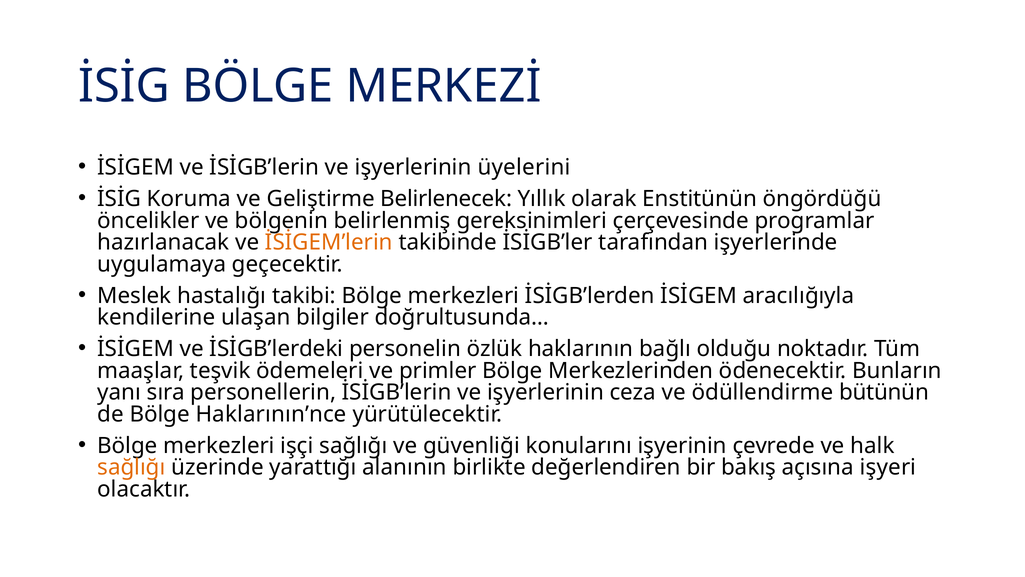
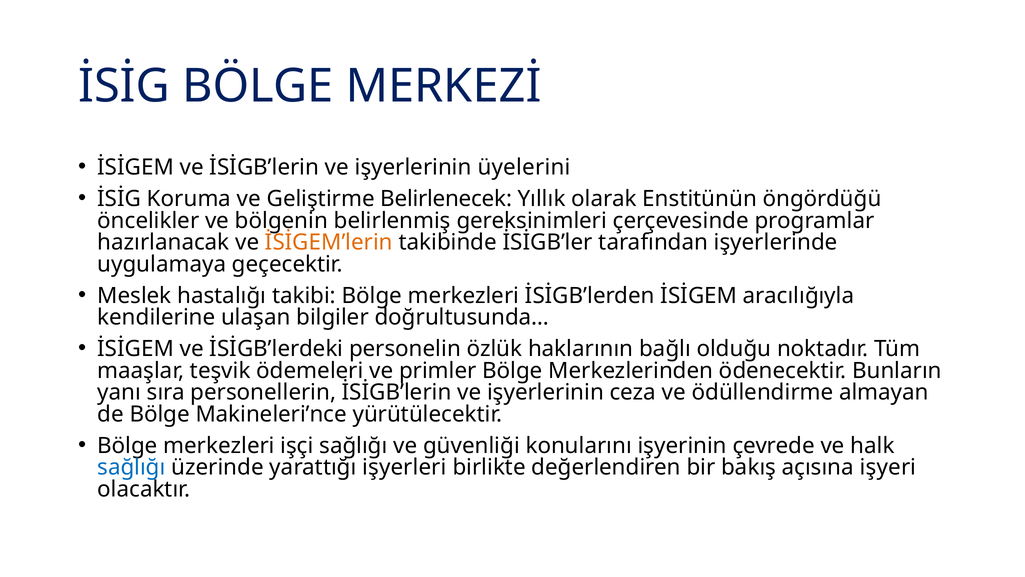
bütünün: bütünün -> almayan (884, 392)
Haklarının’nce: Haklarının’nce -> Makineleri’nce (271, 414)
sağlığı colour: orange -> blue (131, 467)
alanının: alanının -> işyerleri (404, 467)
